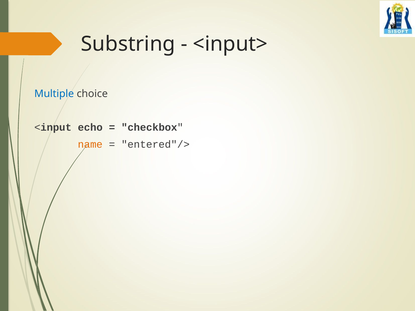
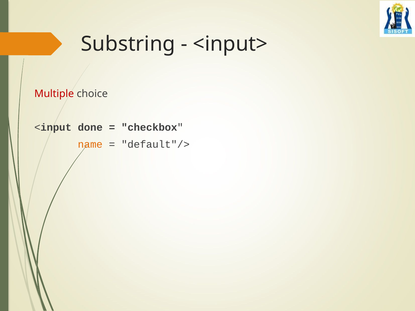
Multiple colour: blue -> red (54, 94)
echo: echo -> done (90, 128)
entered"/>: entered"/> -> default"/> (155, 144)
